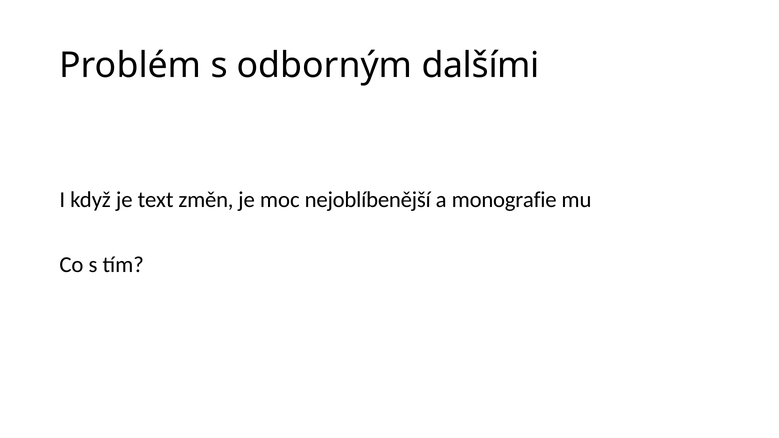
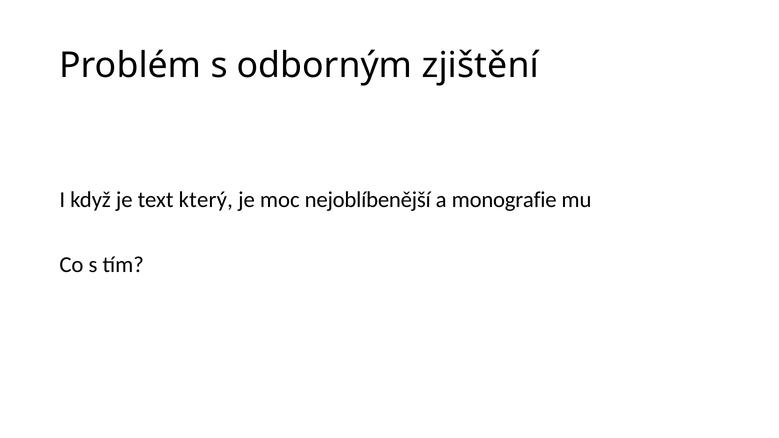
dalšími: dalšími -> zjištění (480, 65)
změn: změn -> který (206, 200)
